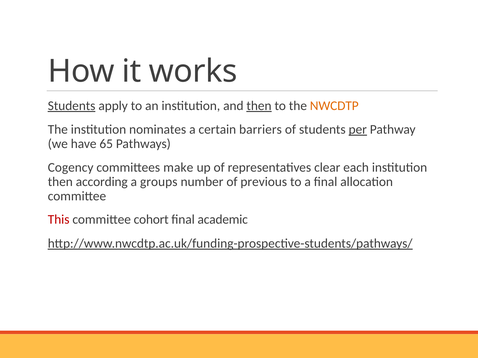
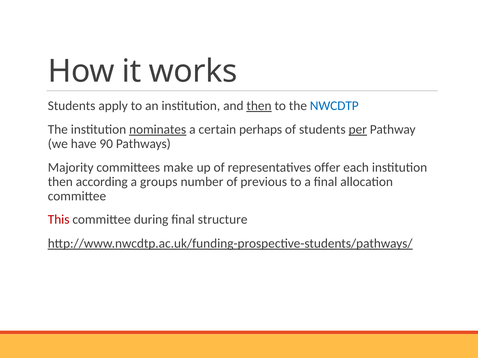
Students underline: present -> none (72, 106)
NWCDTP colour: orange -> blue (334, 106)
nominates underline: none -> present (158, 130)
barriers: barriers -> perhaps (261, 130)
65: 65 -> 90 (106, 144)
Cogency: Cogency -> Majority (71, 168)
clear: clear -> offer (327, 168)
cohort: cohort -> during (151, 220)
academic: academic -> structure (223, 220)
